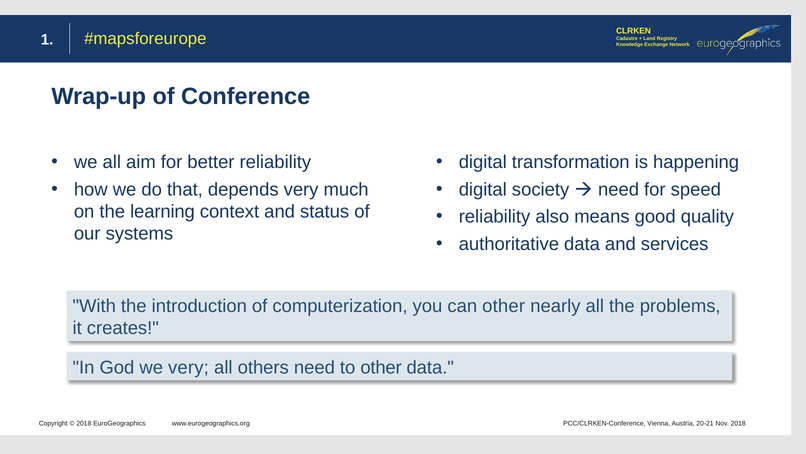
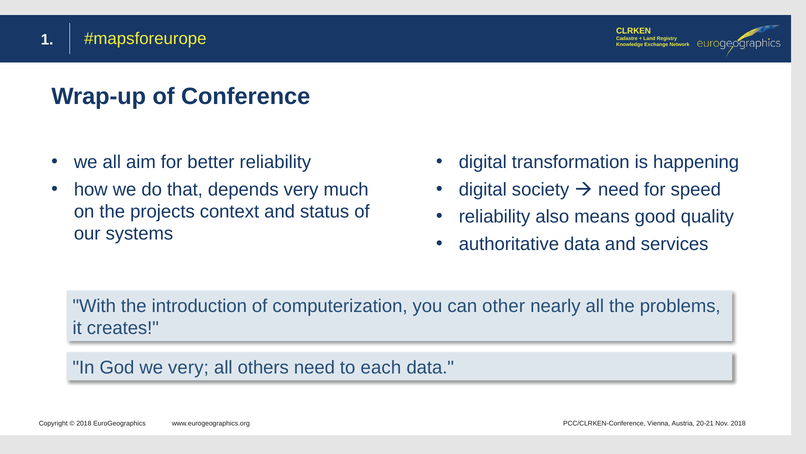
learning: learning -> projects (162, 211)
to other: other -> each (381, 367)
